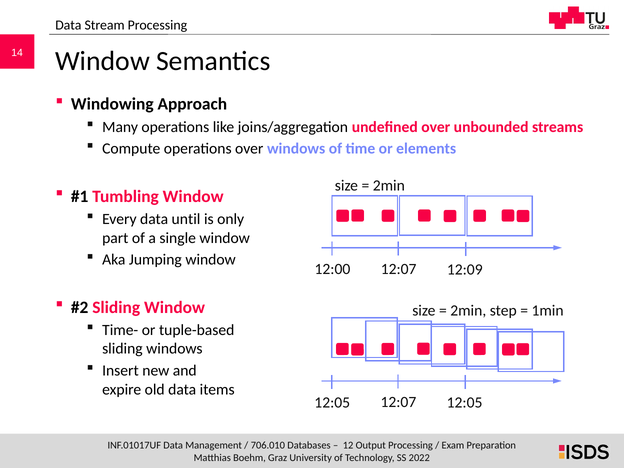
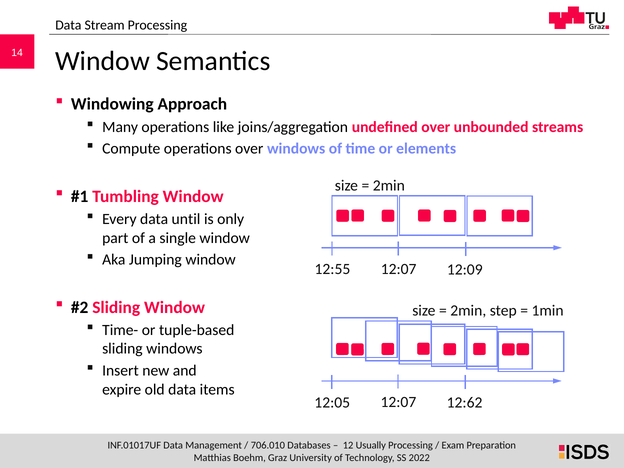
12:00: 12:00 -> 12:55 (332, 269)
12:07 12:05: 12:05 -> 12:62 (465, 403)
Output: Output -> Usually (371, 445)
